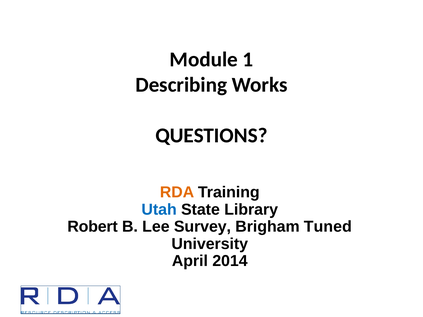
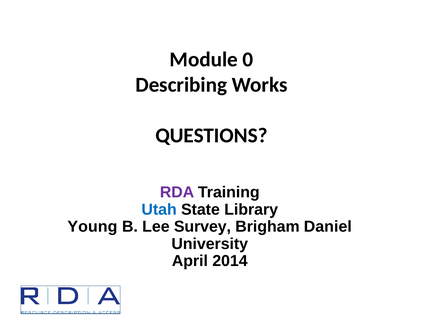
1: 1 -> 0 (248, 59)
RDA colour: orange -> purple (177, 193)
Robert: Robert -> Young (92, 227)
Tuned: Tuned -> Daniel (328, 227)
